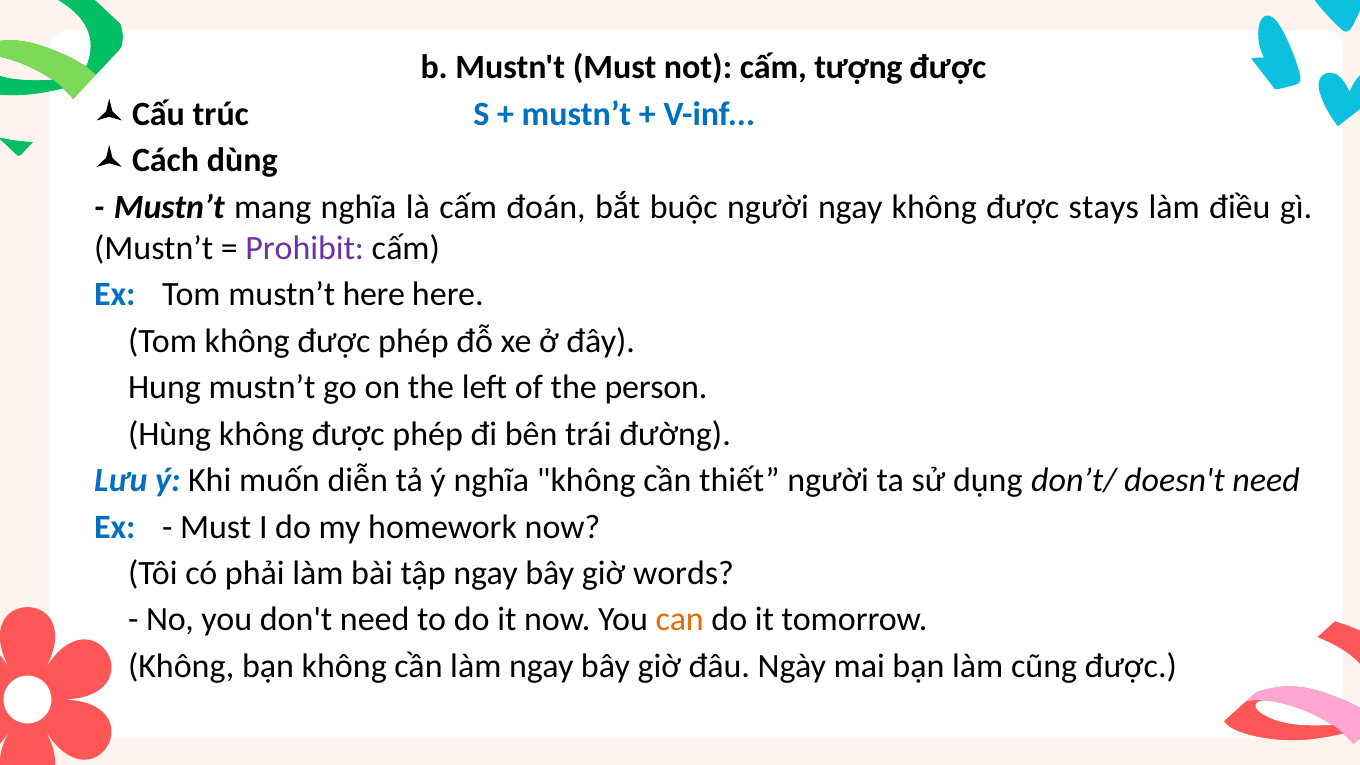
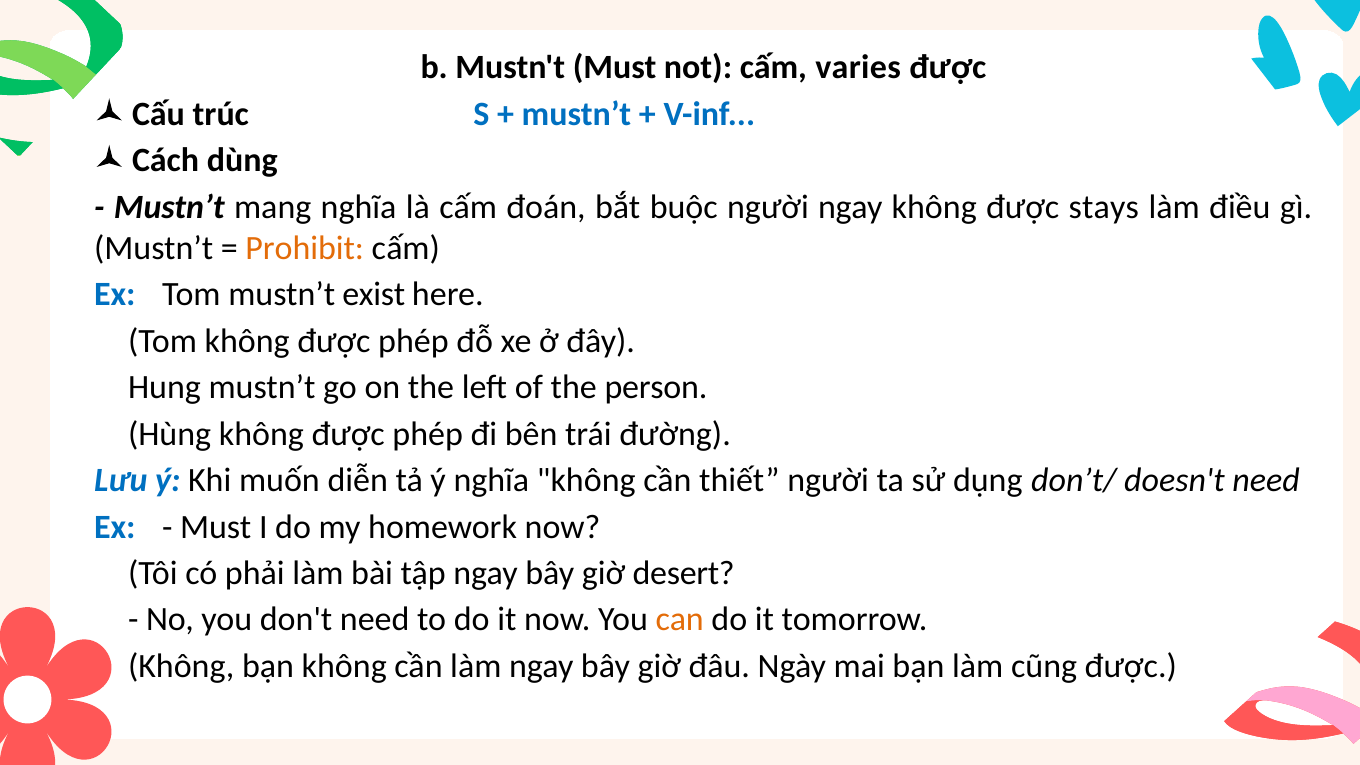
tượng: tượng -> varies (858, 68)
Prohibit colour: purple -> orange (305, 248)
mustn’t here: here -> exist (374, 294)
words: words -> desert (684, 573)
